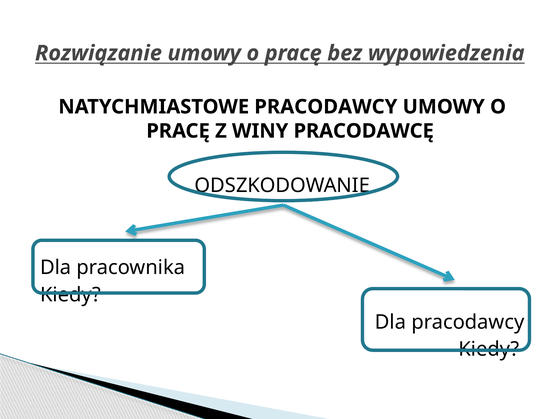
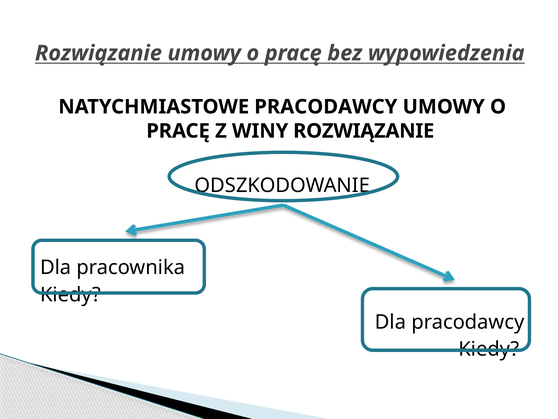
WINY PRACODAWCĘ: PRACODAWCĘ -> ROZWIĄZANIE (364, 131)
